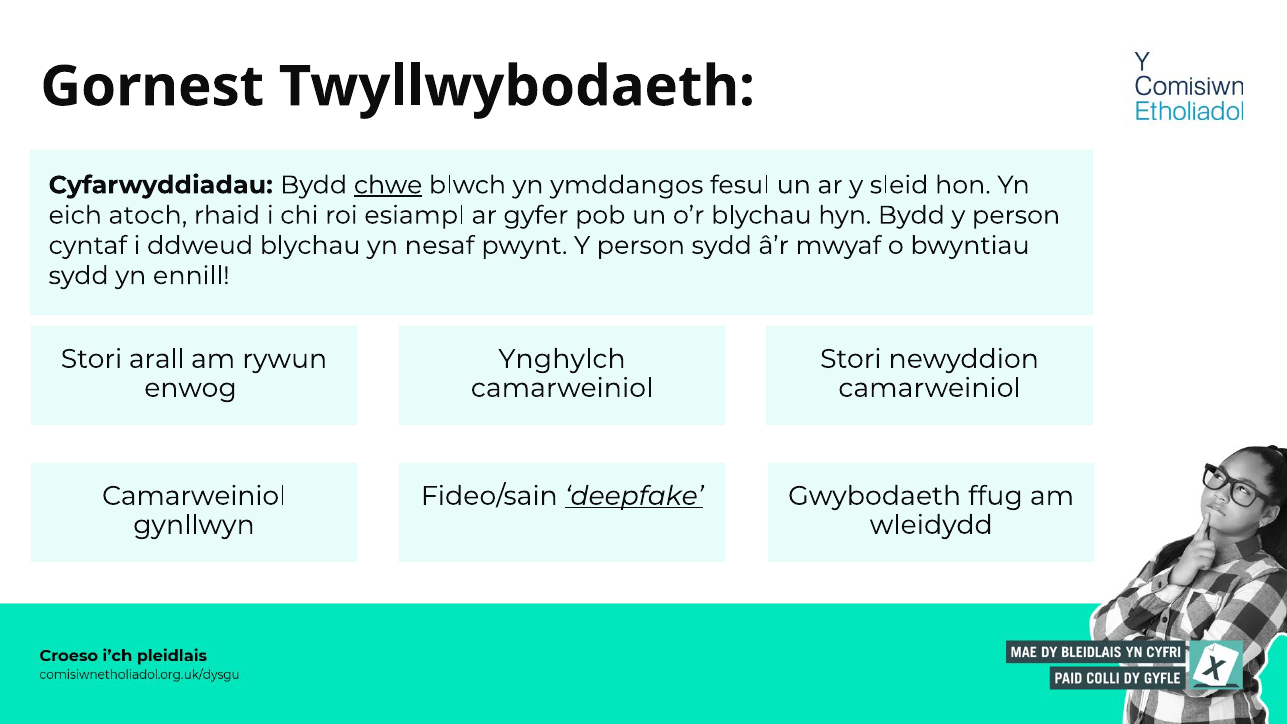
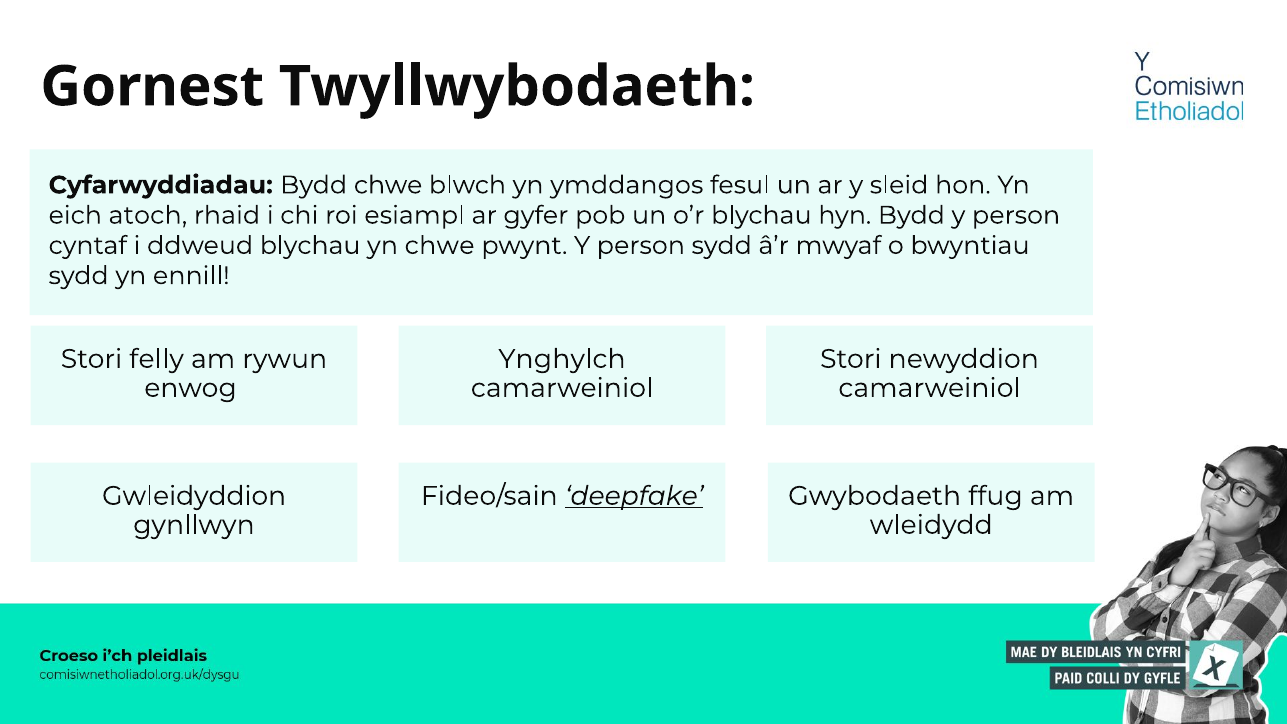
chwe underline: present -> none (388, 185)
yn nesaf: nesaf -> chwe (440, 245)
arall: arall -> felly (157, 359)
Camarweiniol: Camarweiniol -> Gwleidyddion (194, 496)
